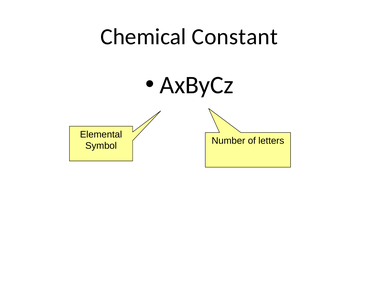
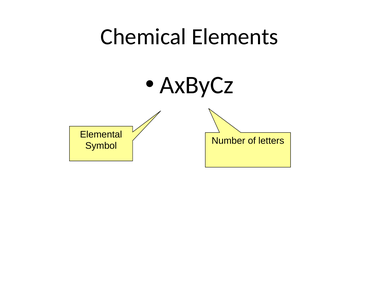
Constant: Constant -> Elements (235, 37)
